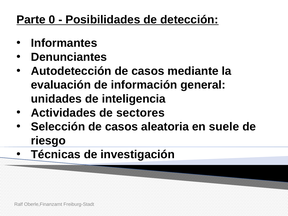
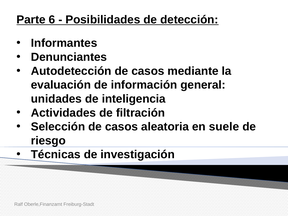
0: 0 -> 6 (52, 20)
sectores: sectores -> filtración (141, 113)
